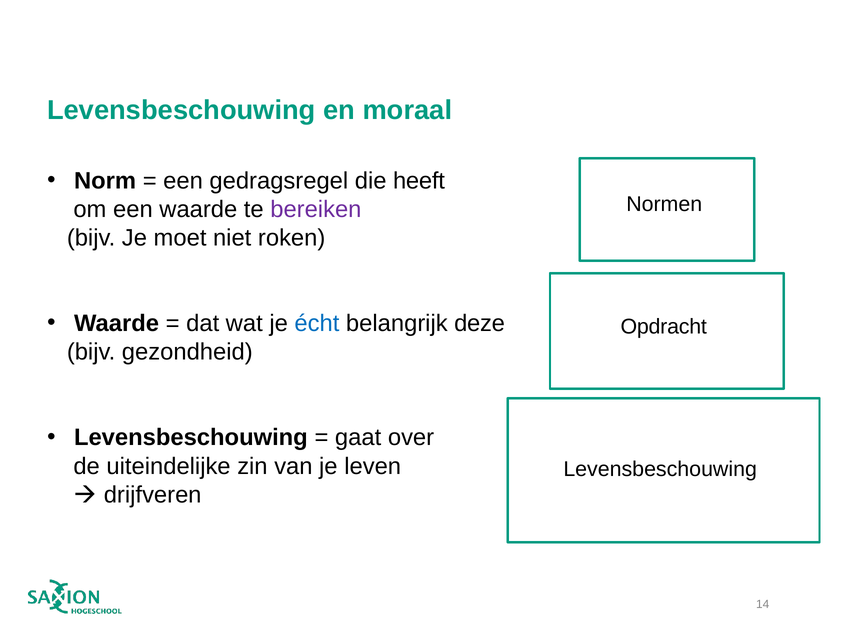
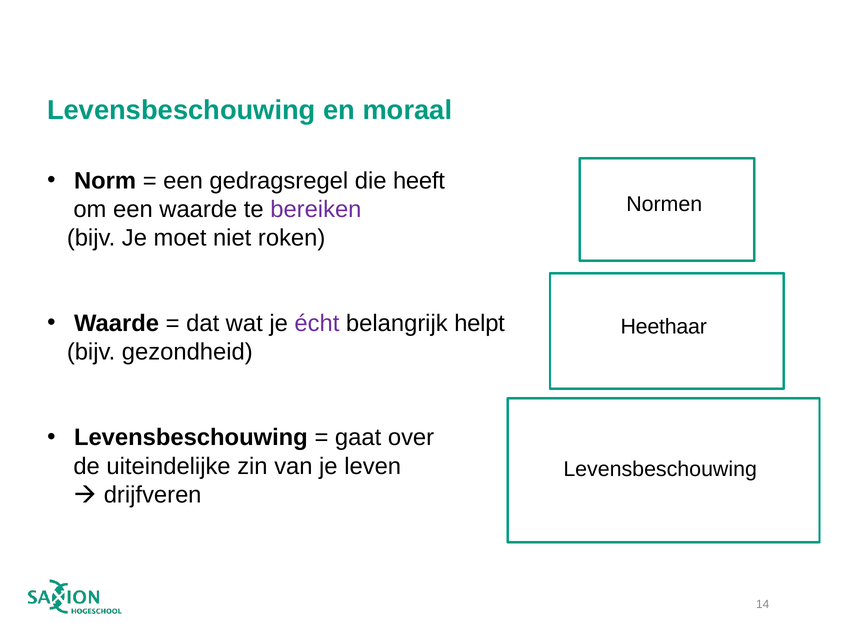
écht colour: blue -> purple (317, 324)
deze: deze -> helpt (480, 324)
Opdracht: Opdracht -> Heethaar (664, 327)
